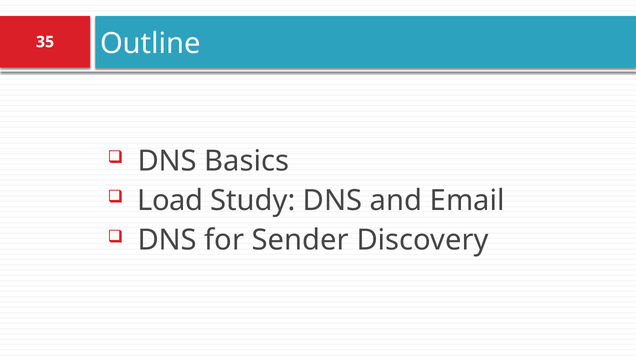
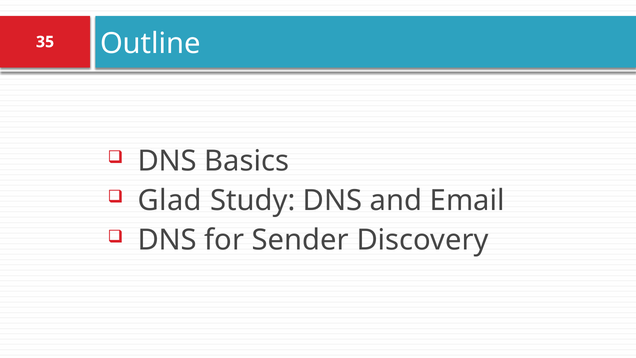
Load: Load -> Glad (170, 201)
